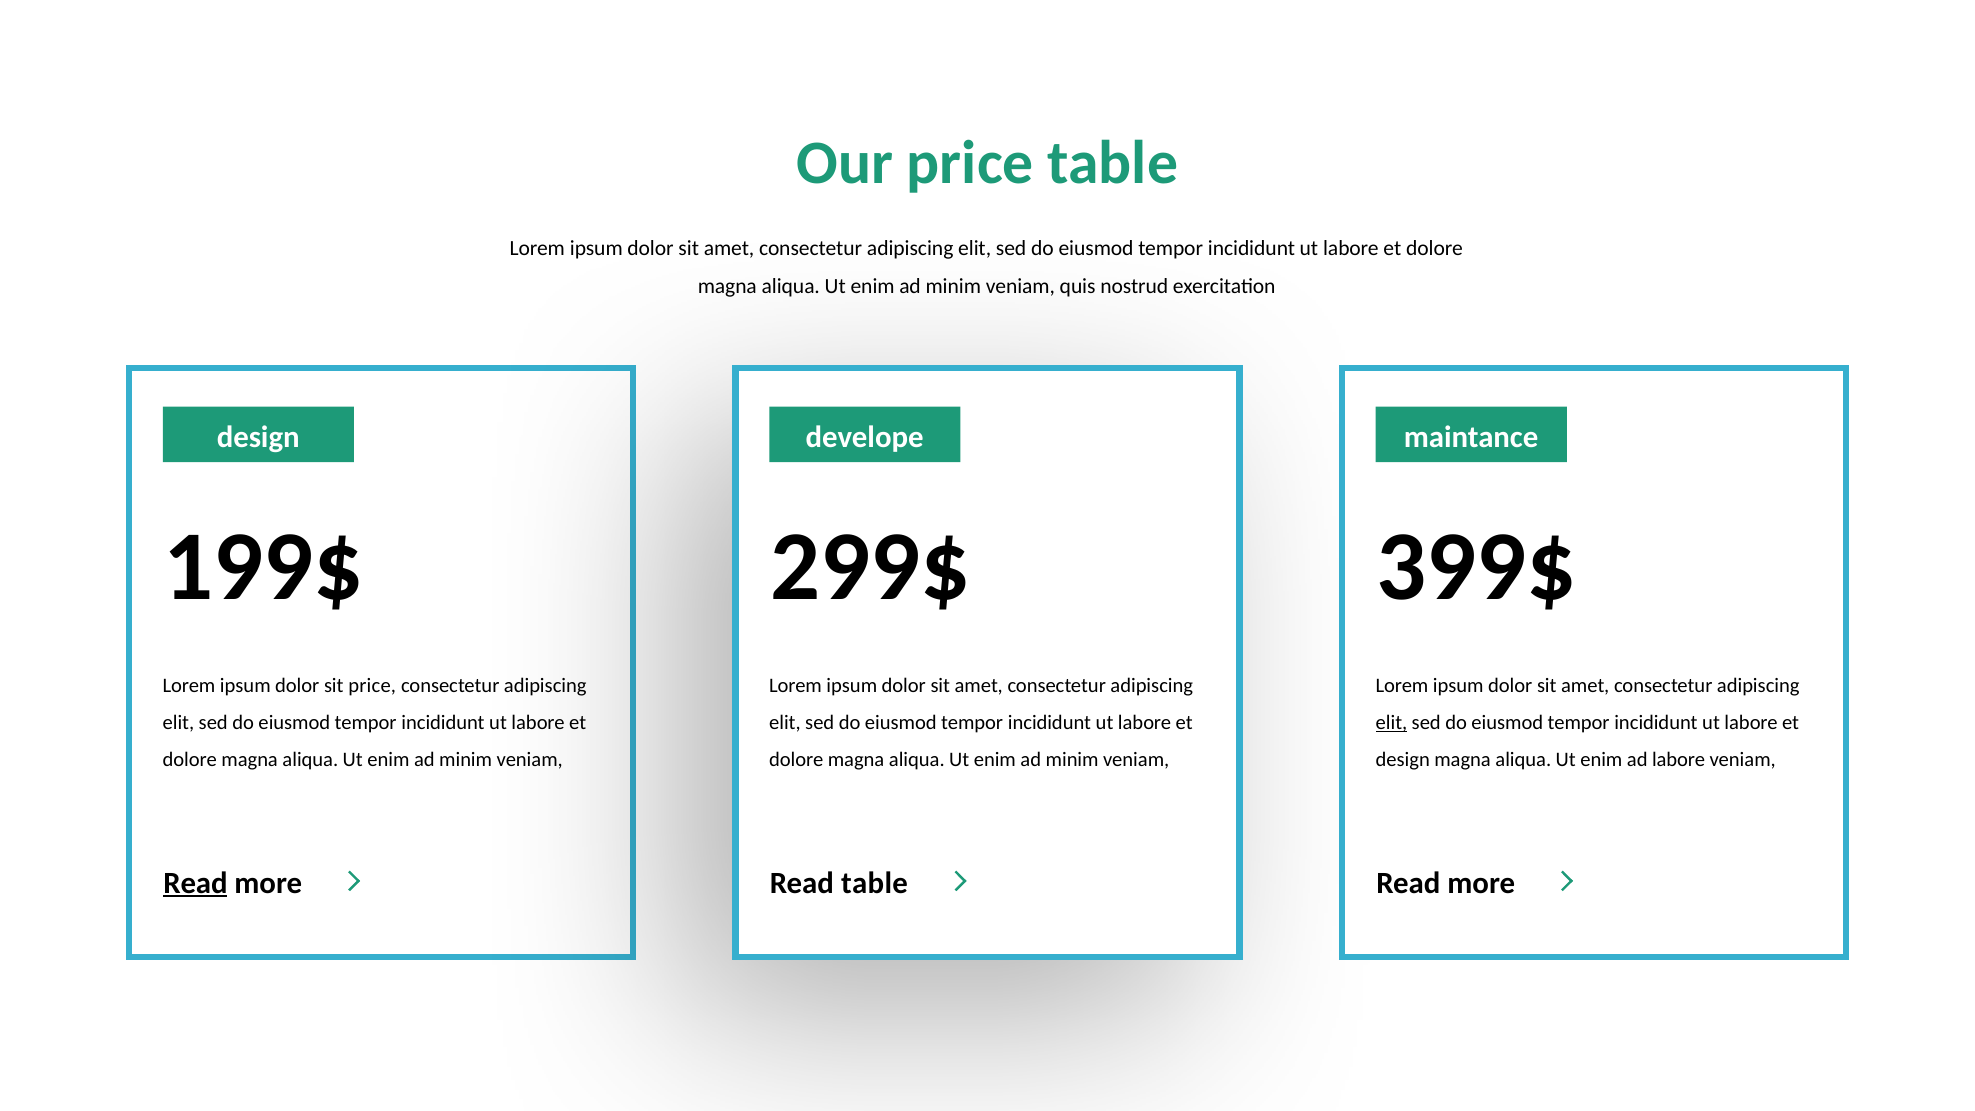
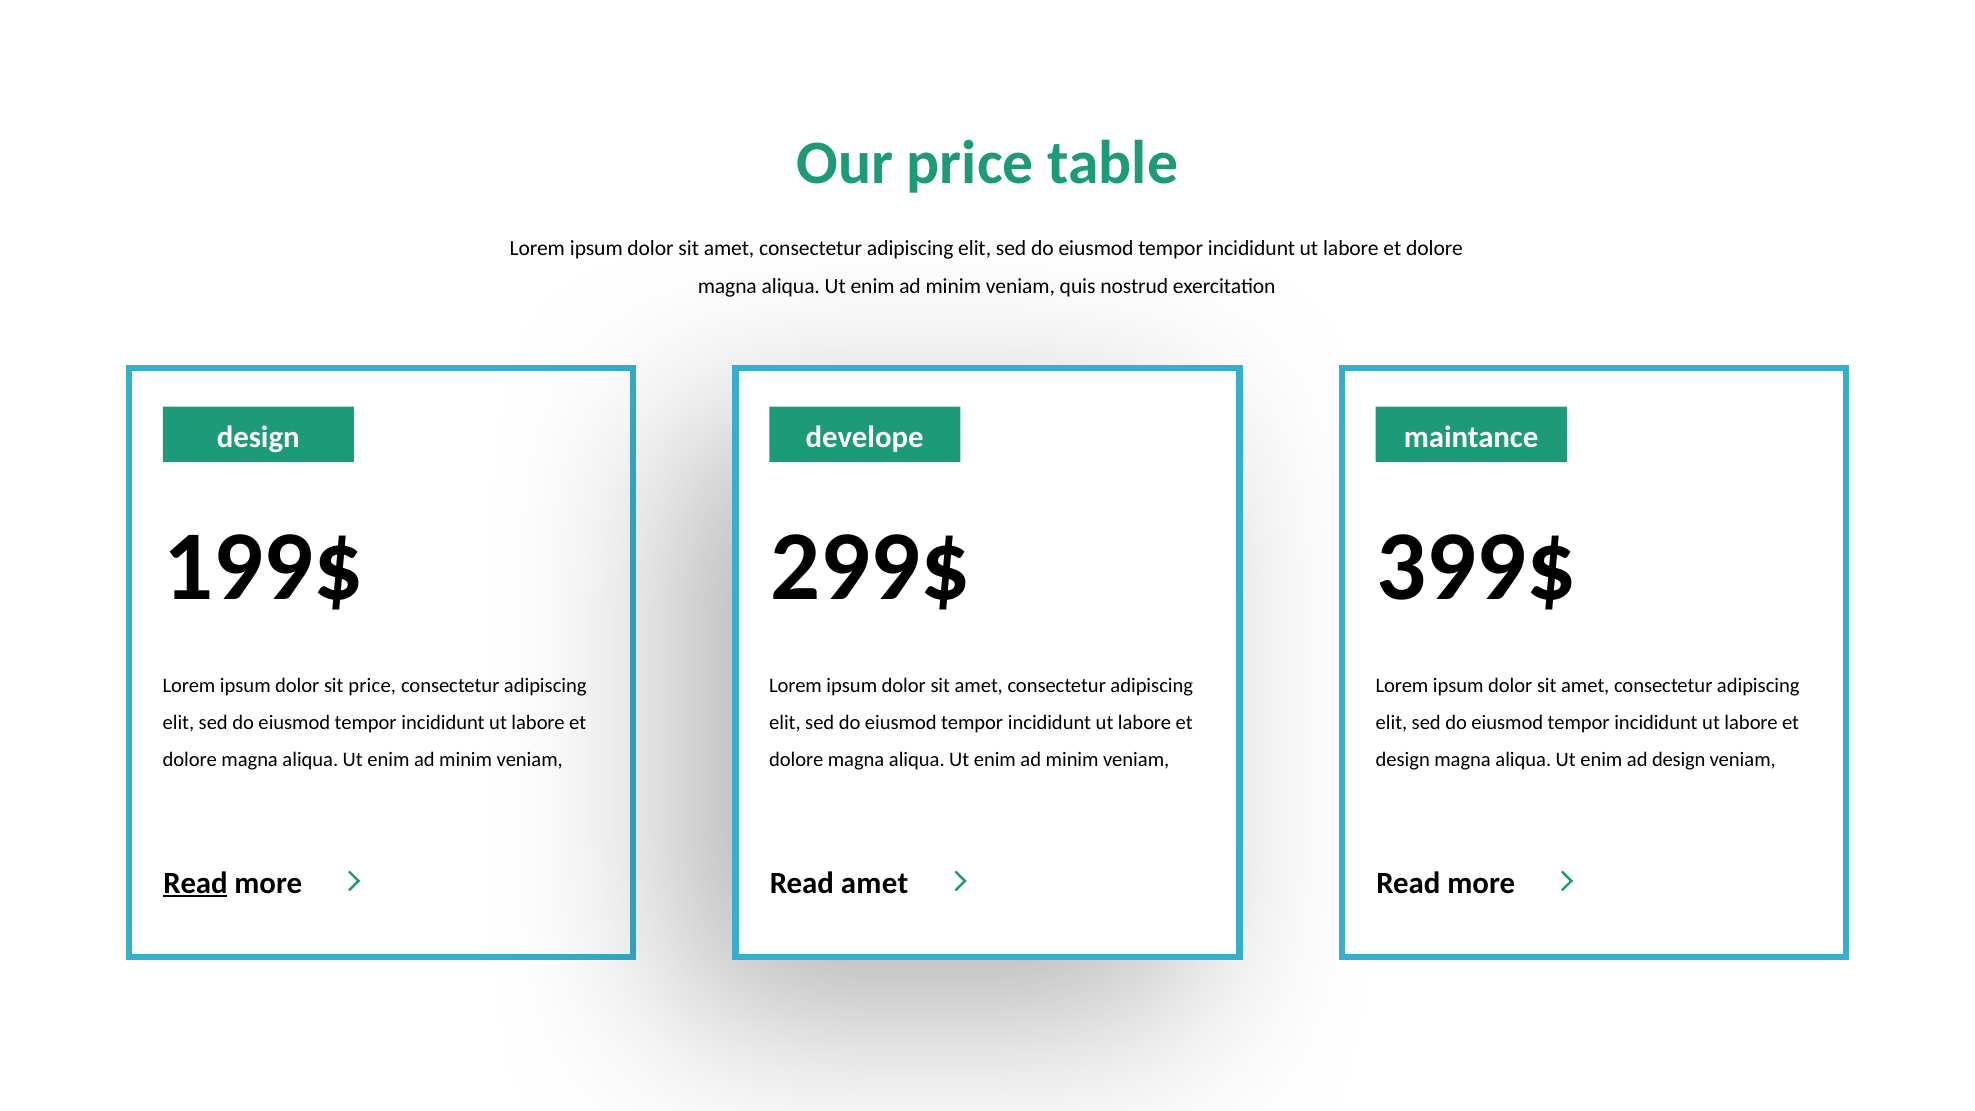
elit underline: present -> none (1391, 723)
ad labore: labore -> design (1679, 760)
Read table: table -> amet (875, 883)
